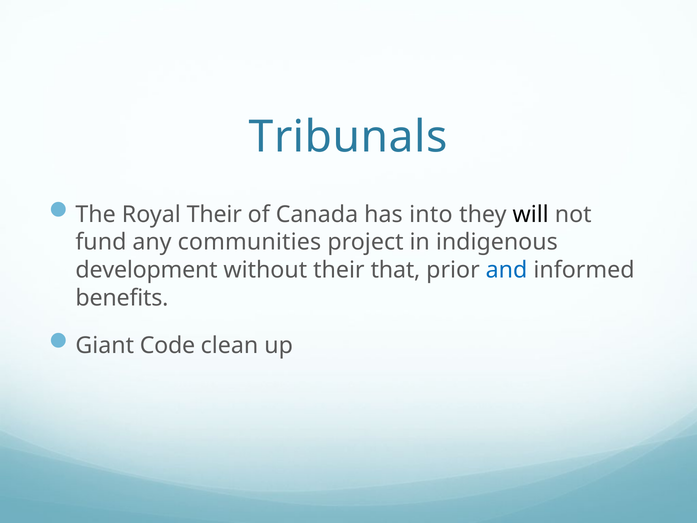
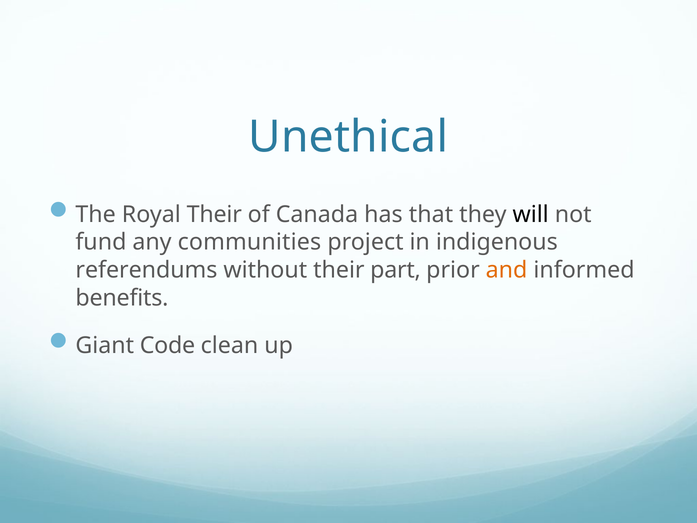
Tribunals: Tribunals -> Unethical (348, 137)
into: into -> that (431, 214)
development: development -> referendums (146, 270)
that: that -> part (396, 270)
and colour: blue -> orange (507, 270)
